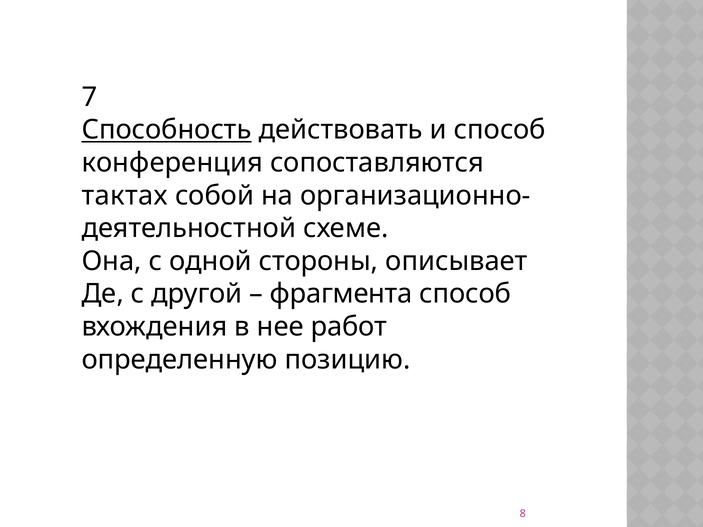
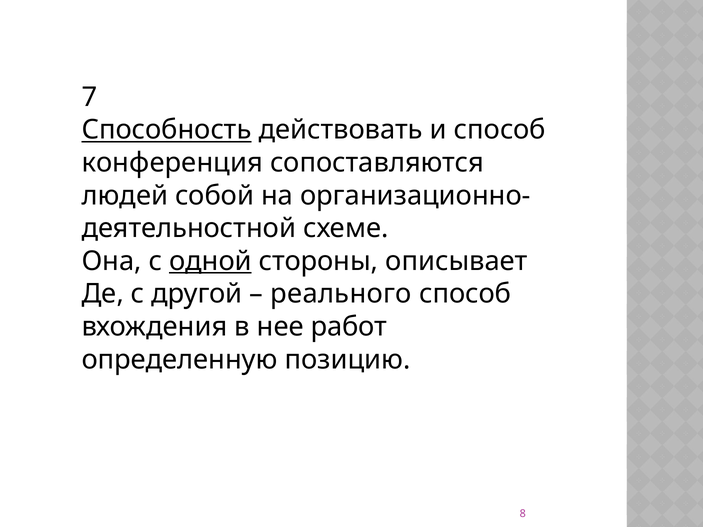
тактах: тактах -> людей (125, 196)
одной underline: none -> present (210, 261)
фрагмента: фрагмента -> реального (341, 294)
